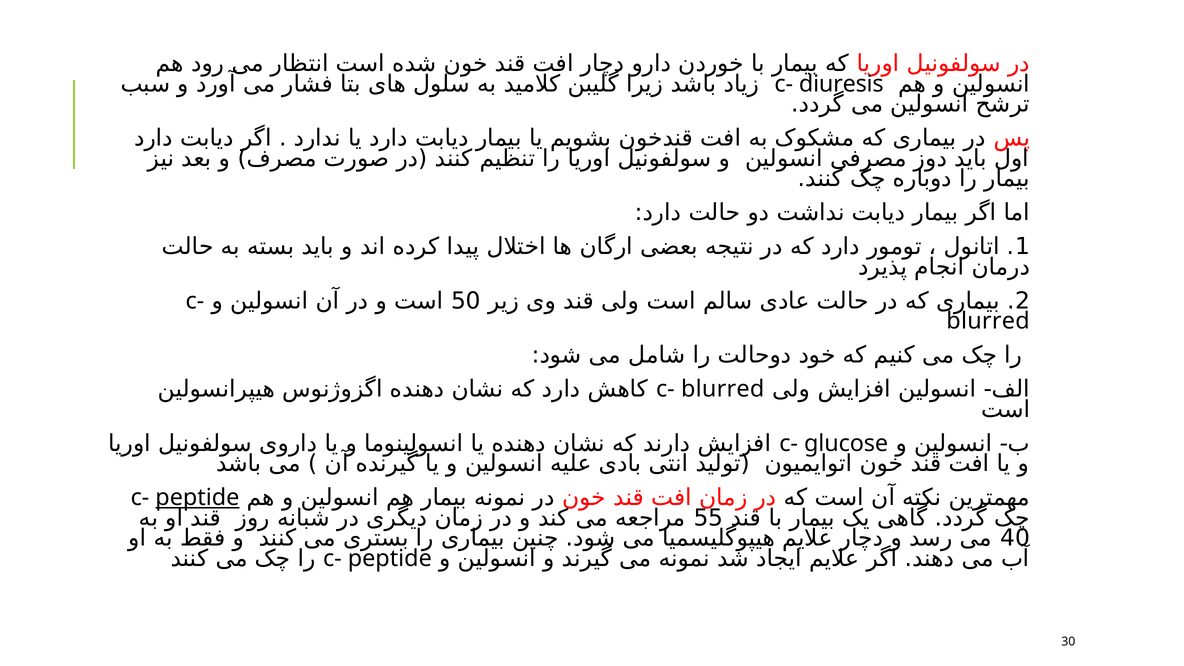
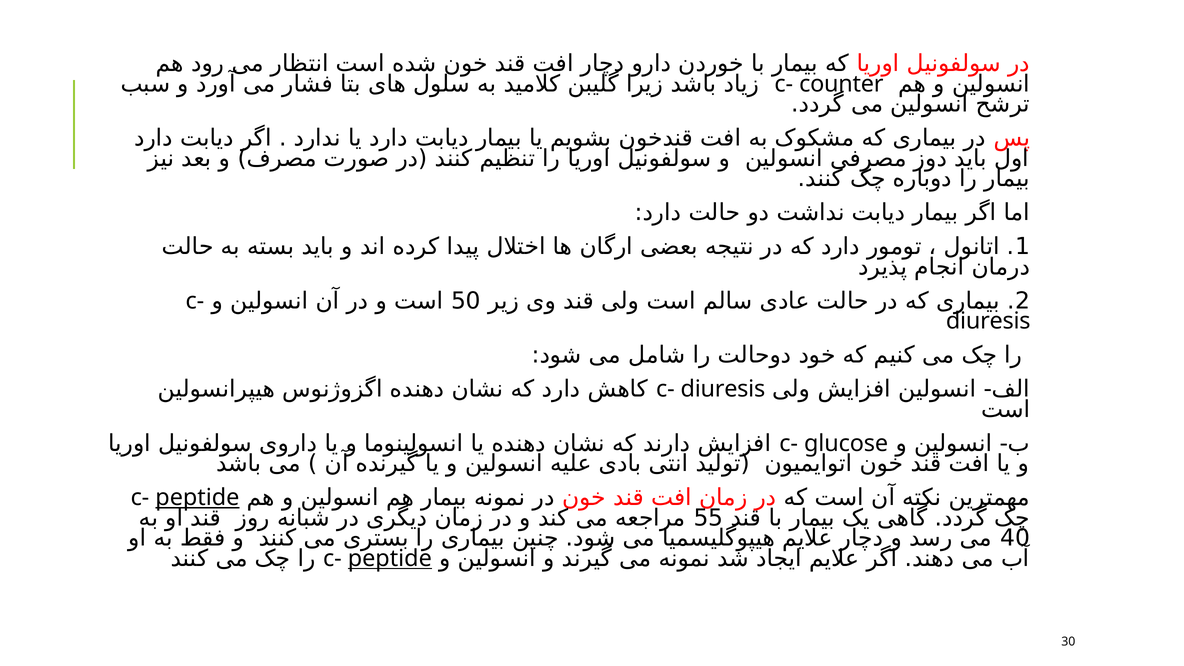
diuresis: diuresis -> counter (841, 84)
blurred: blurred -> diuresis (988, 321)
blurred: blurred -> diuresis (723, 389)
peptide underline: none -> present (390, 558)
